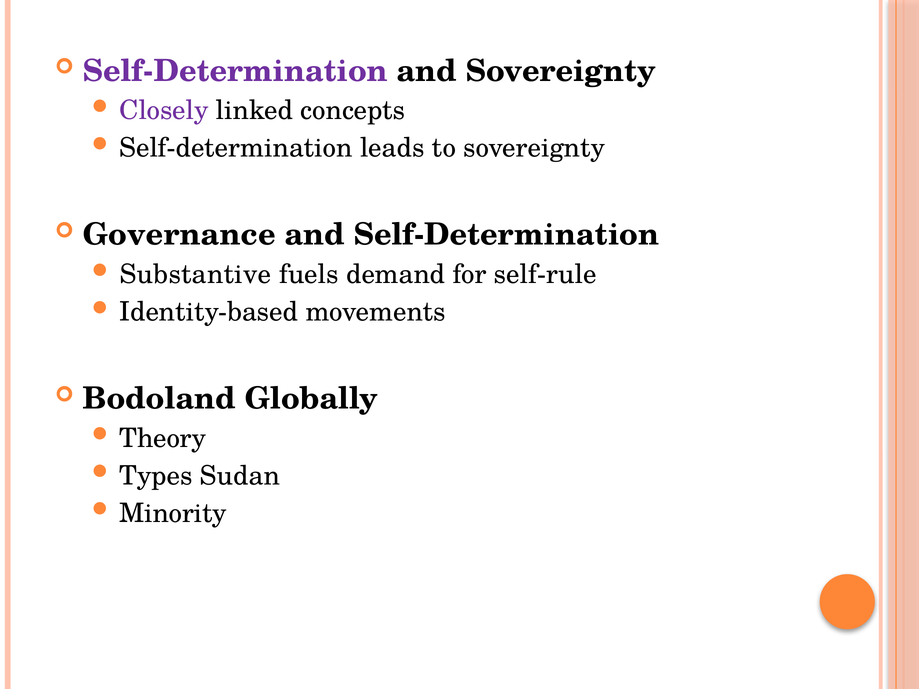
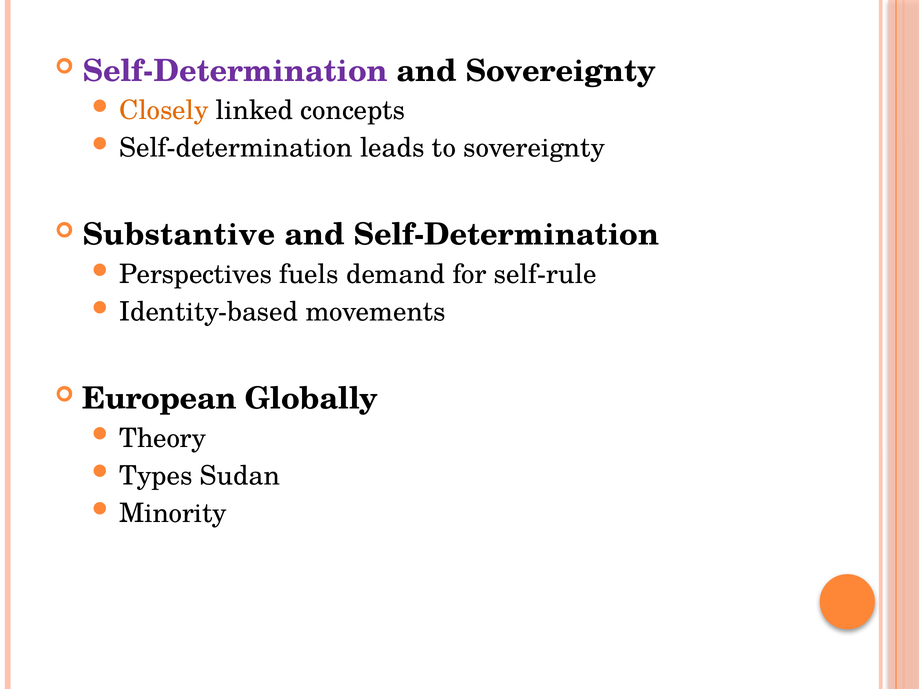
Closely colour: purple -> orange (164, 111)
Governance: Governance -> Substantive (179, 235)
Substantive: Substantive -> Perspectives (196, 274)
Bodoland: Bodoland -> European (159, 399)
